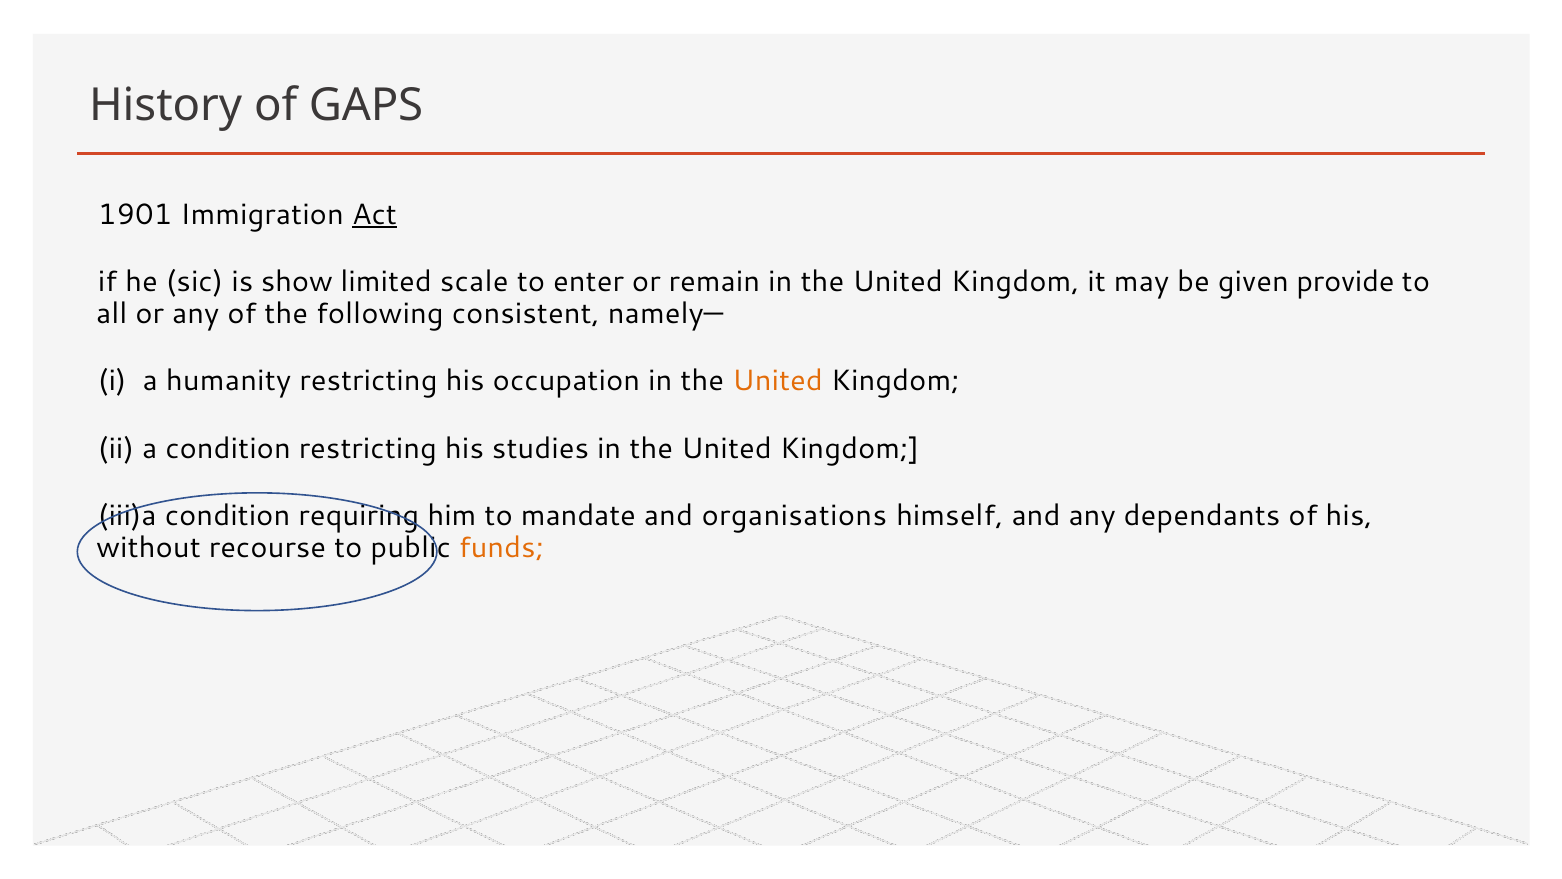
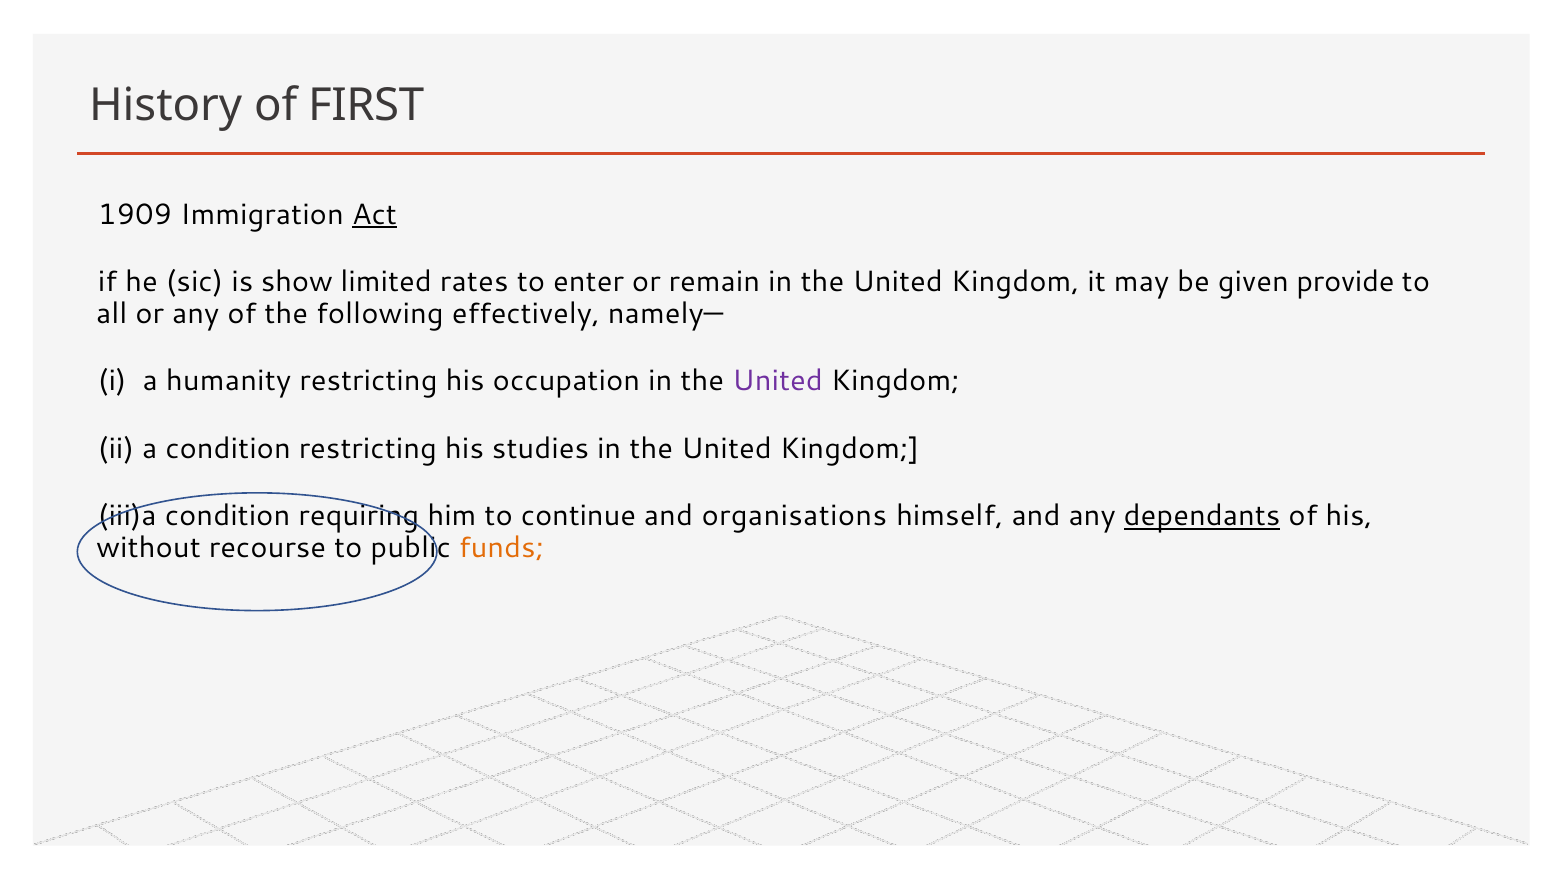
GAPS: GAPS -> FIRST (366, 105)
1901: 1901 -> 1909 (135, 215)
scale: scale -> rates (474, 282)
consistent: consistent -> effectively (526, 314)
United colour: orange -> purple (778, 381)
mandate: mandate -> continue (578, 516)
dependants underline: none -> present (1202, 516)
